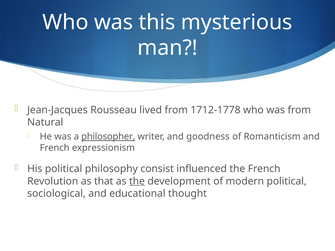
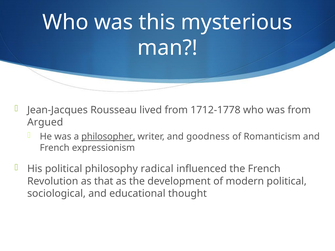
Natural: Natural -> Argued (45, 122)
consist: consist -> radical (157, 169)
the underline: present -> none (137, 181)
